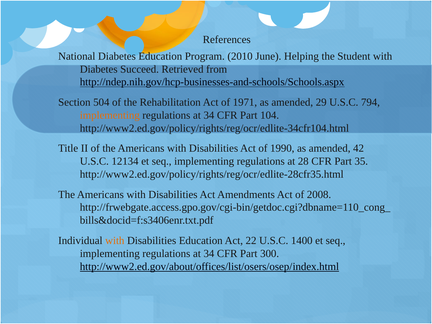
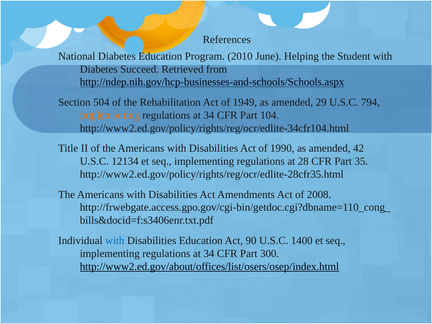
1971: 1971 -> 1949 (245, 102)
with colour: orange -> blue (115, 241)
22: 22 -> 90 (251, 241)
